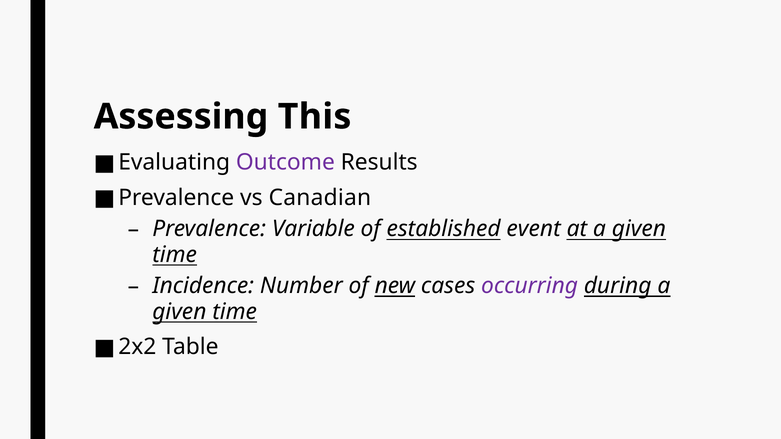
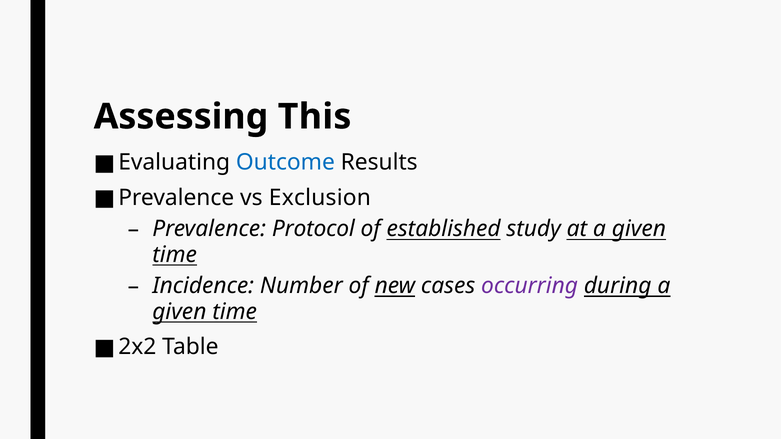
Outcome colour: purple -> blue (285, 162)
Canadian: Canadian -> Exclusion (320, 198)
Variable: Variable -> Protocol (313, 229)
event: event -> study (534, 229)
